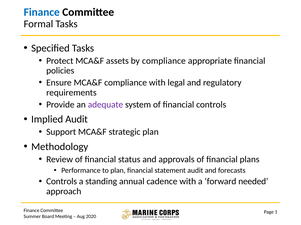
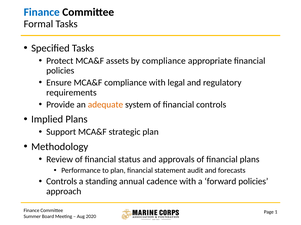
adequate colour: purple -> orange (105, 105)
Implied Audit: Audit -> Plans (76, 120)
forward needed: needed -> policies (253, 182)
